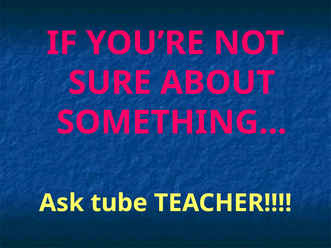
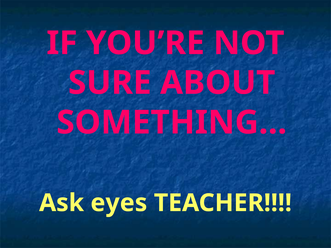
tube: tube -> eyes (119, 203)
